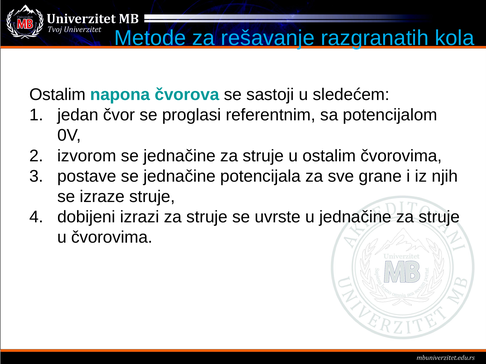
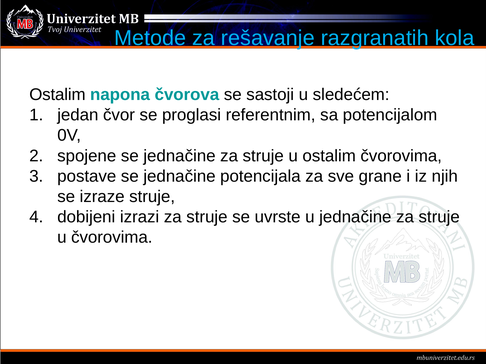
izvorom: izvorom -> spojene (87, 156)
